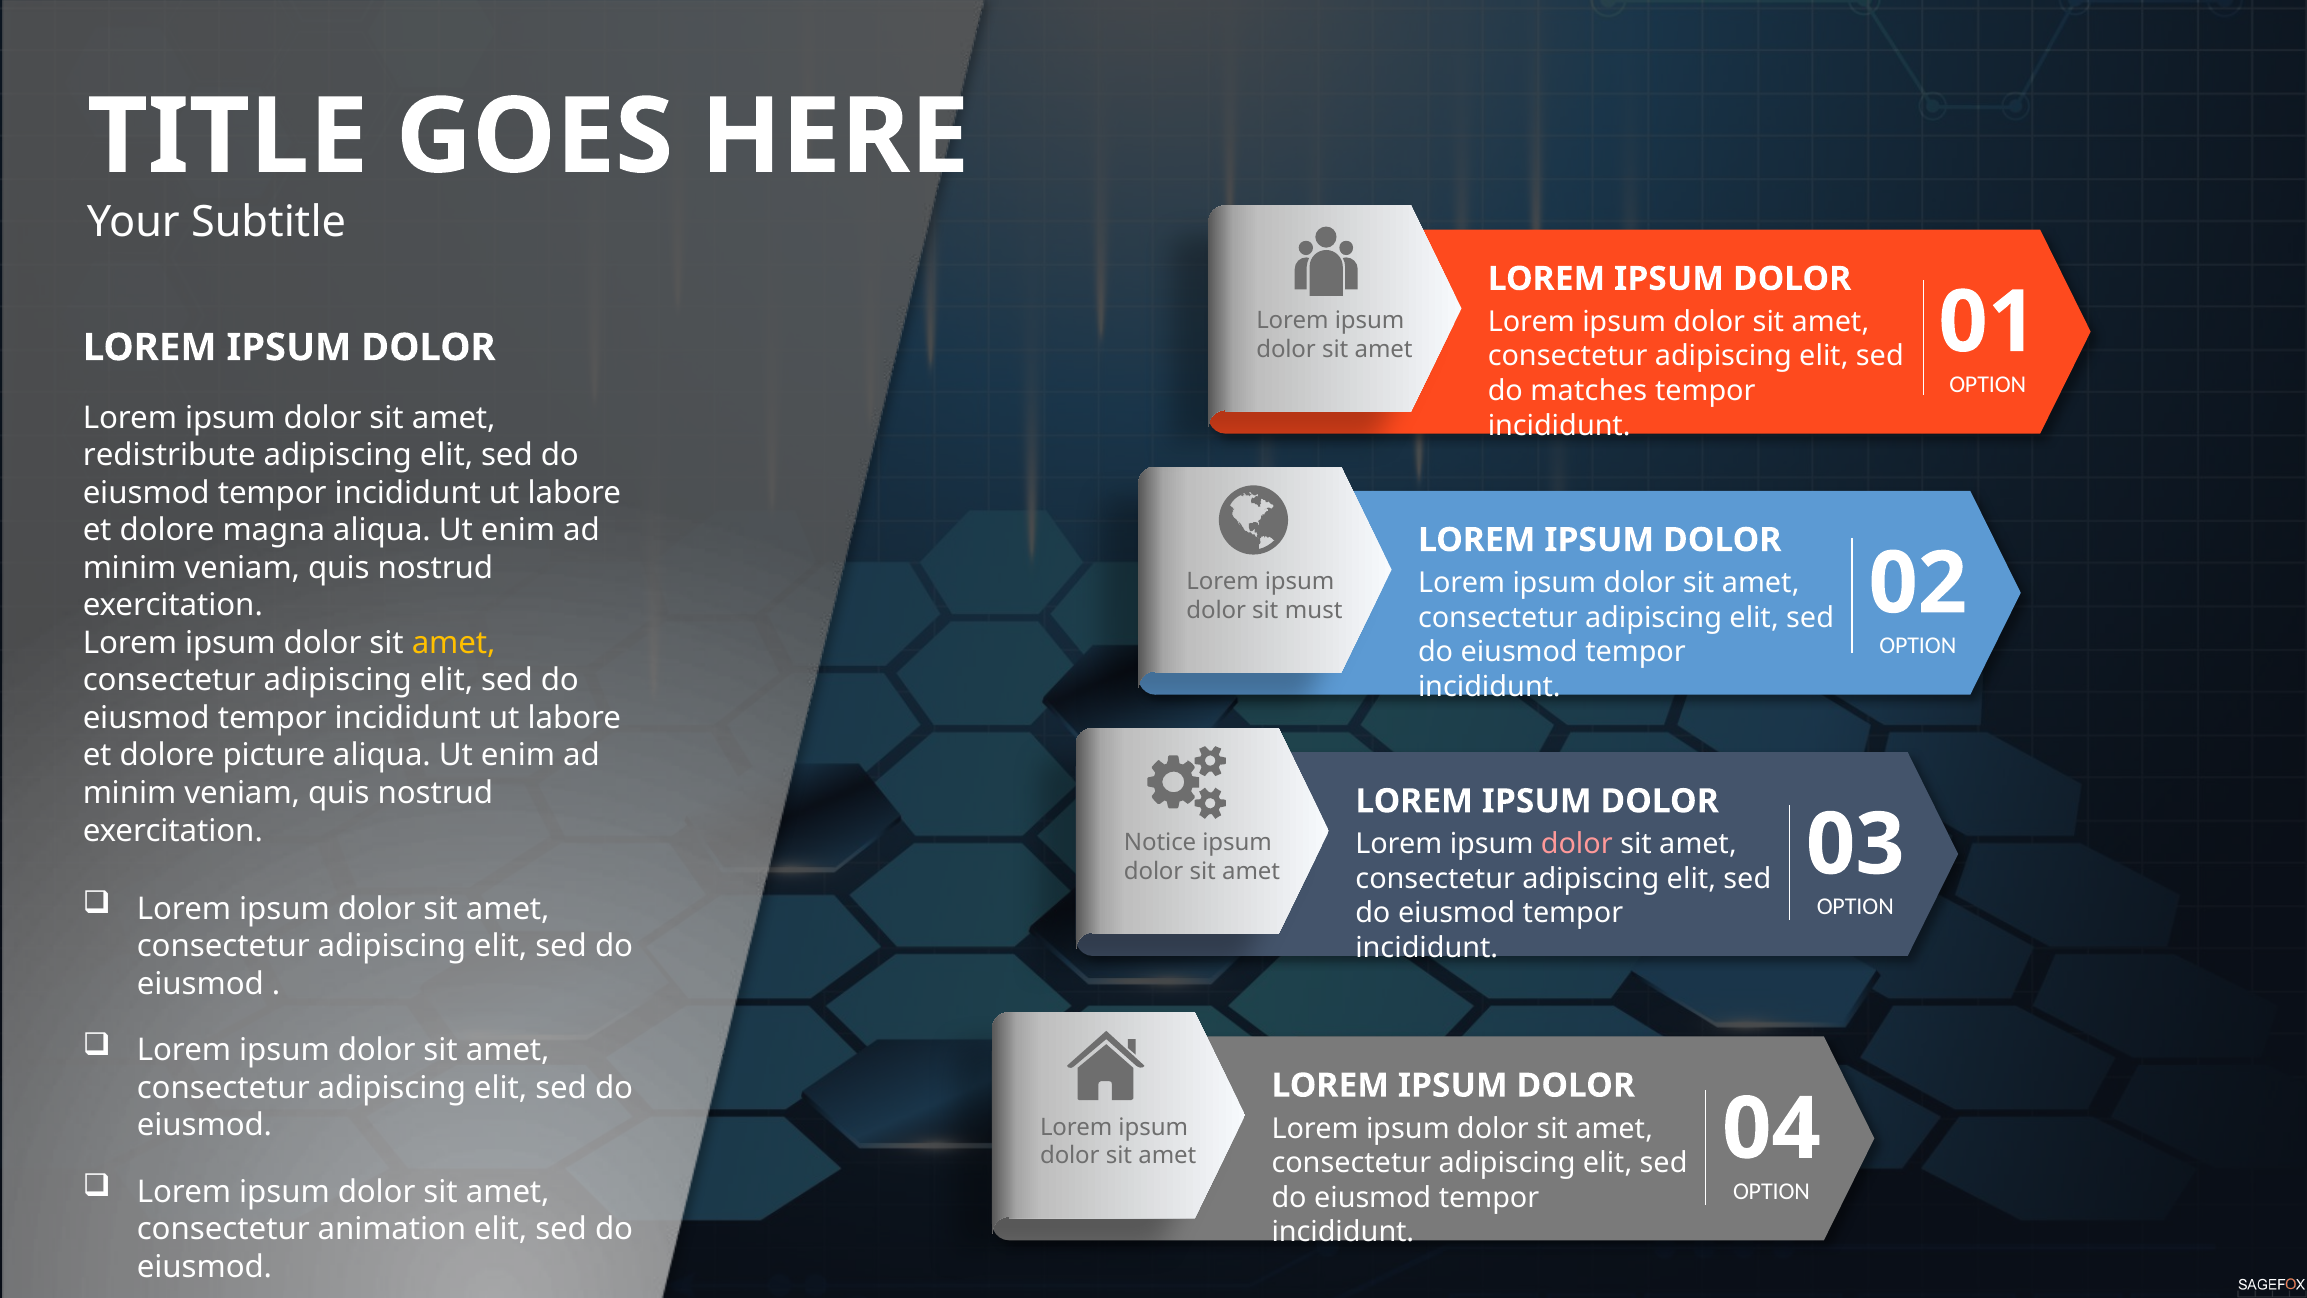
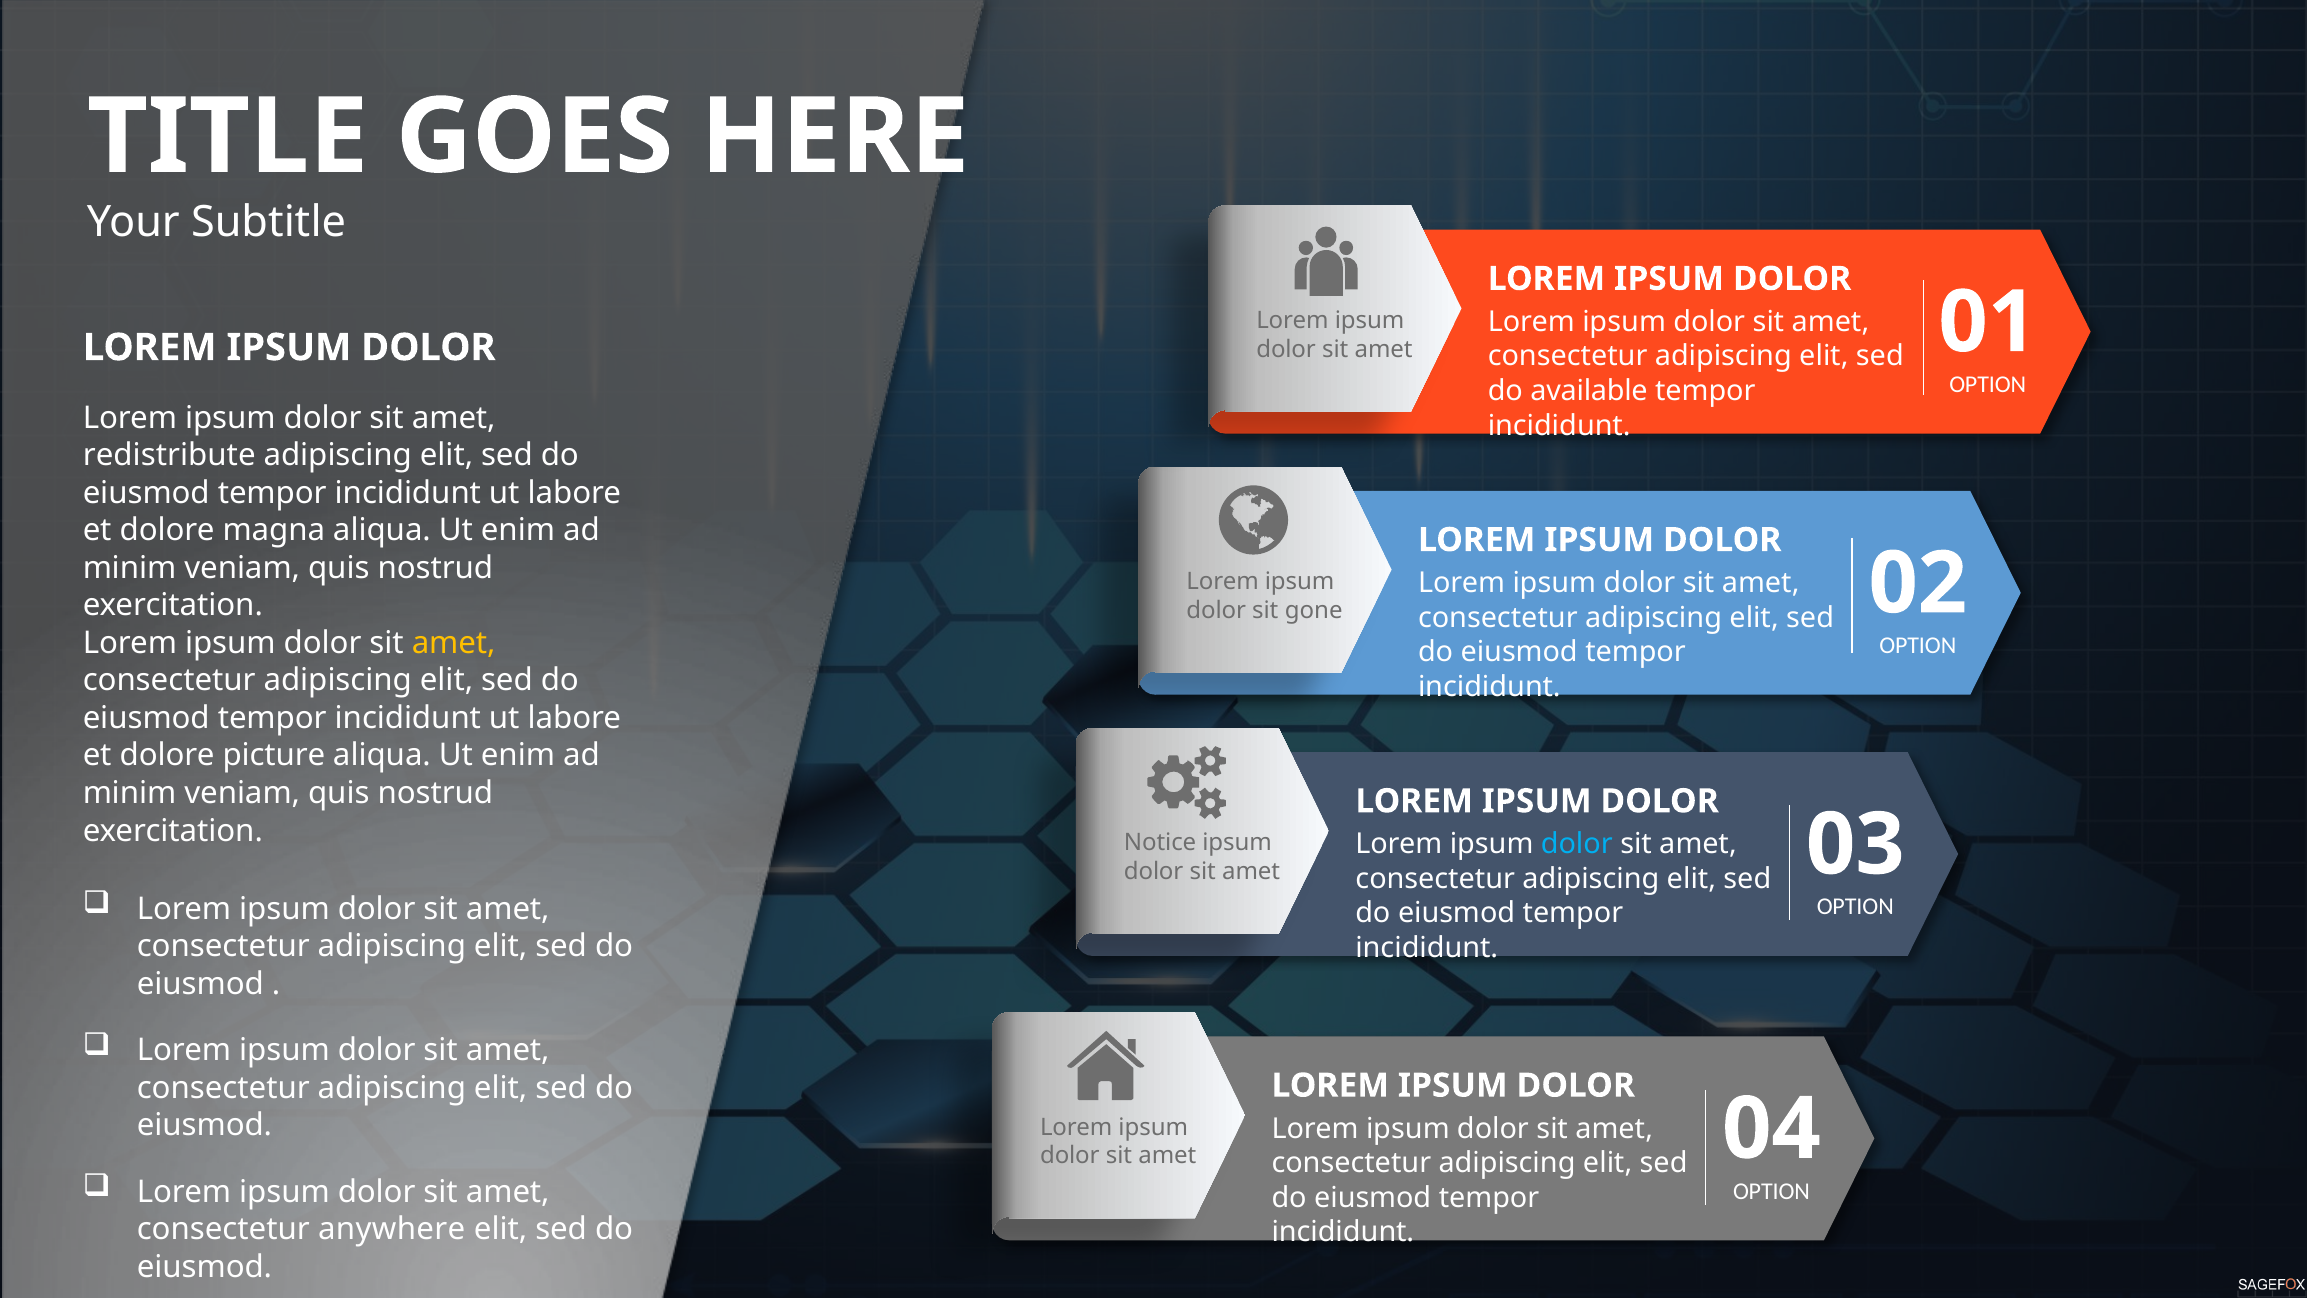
matches: matches -> available (1589, 391)
must: must -> gone (1314, 610)
dolor colour: pink -> light blue (1577, 844)
animation: animation -> anywhere (392, 1229)
